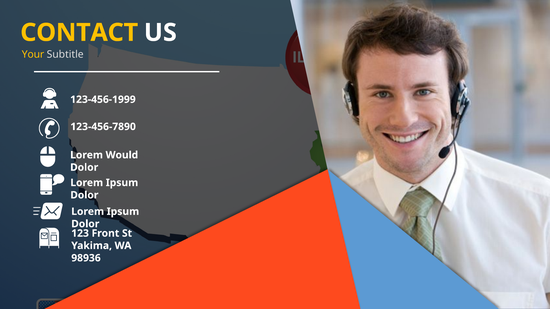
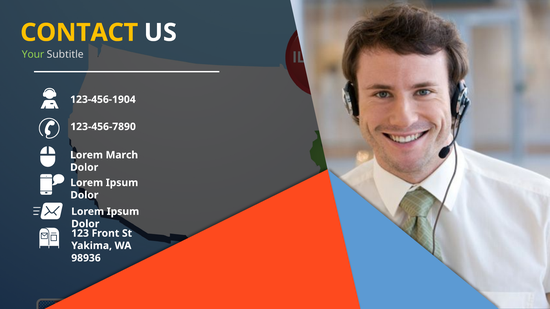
Your colour: yellow -> light green (33, 55)
123-456-1999: 123-456-1999 -> 123-456-1904 (103, 100)
Would: Would -> March (122, 155)
